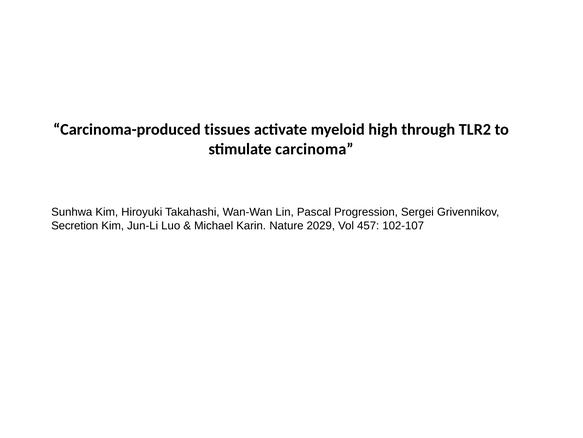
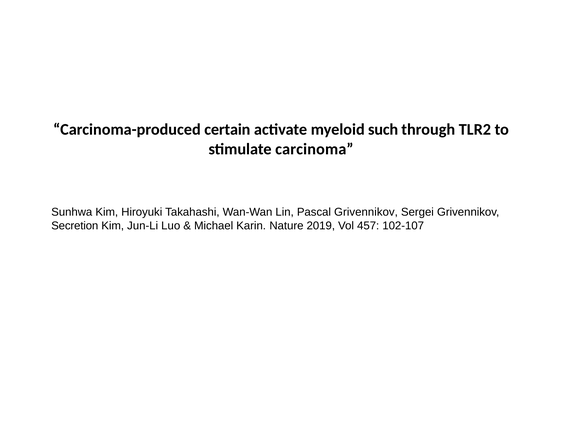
tissues: tissues -> certain (227, 129)
high: high -> such (383, 129)
Pascal Progression: Progression -> Grivennikov (366, 212)
2029: 2029 -> 2019 (321, 225)
